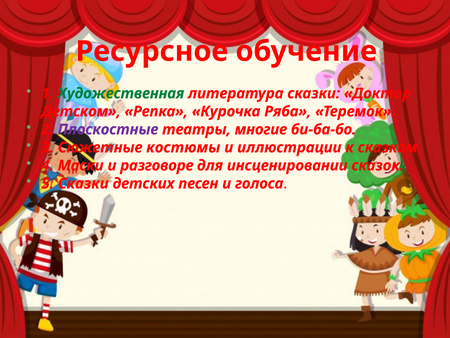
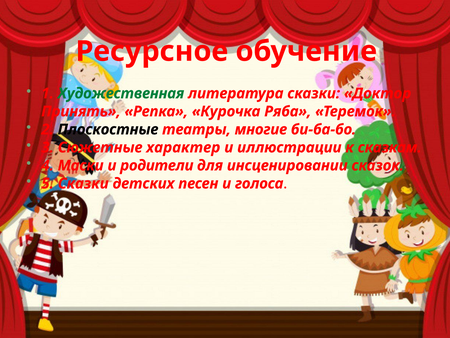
Детском: Детском -> Принять (81, 111)
Плоскостные colour: purple -> black (108, 129)
костюмы: костюмы -> характер (183, 147)
разговоре: разговоре -> родители (157, 165)
